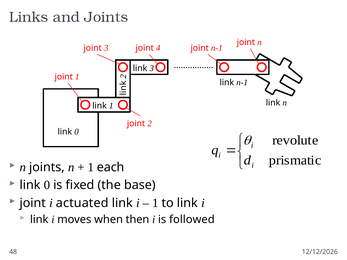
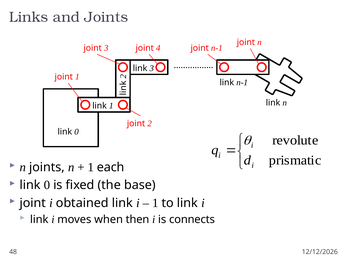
actuated: actuated -> obtained (82, 203)
followed: followed -> connects (192, 220)
